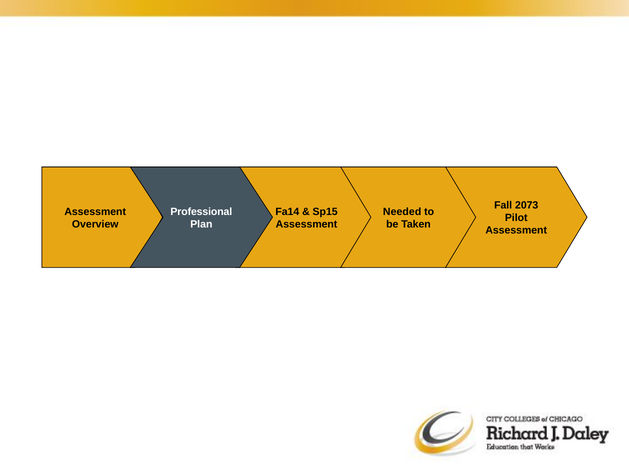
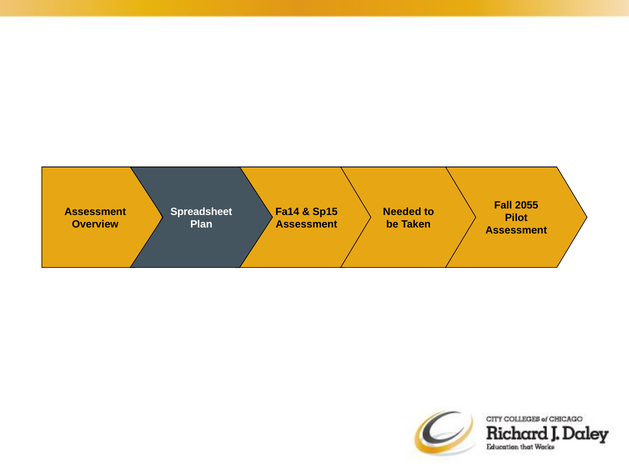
2073: 2073 -> 2055 (527, 205)
Professional: Professional -> Spreadsheet (201, 212)
